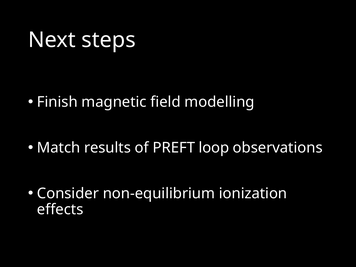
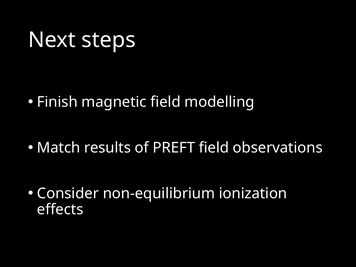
PREFT loop: loop -> field (214, 148)
